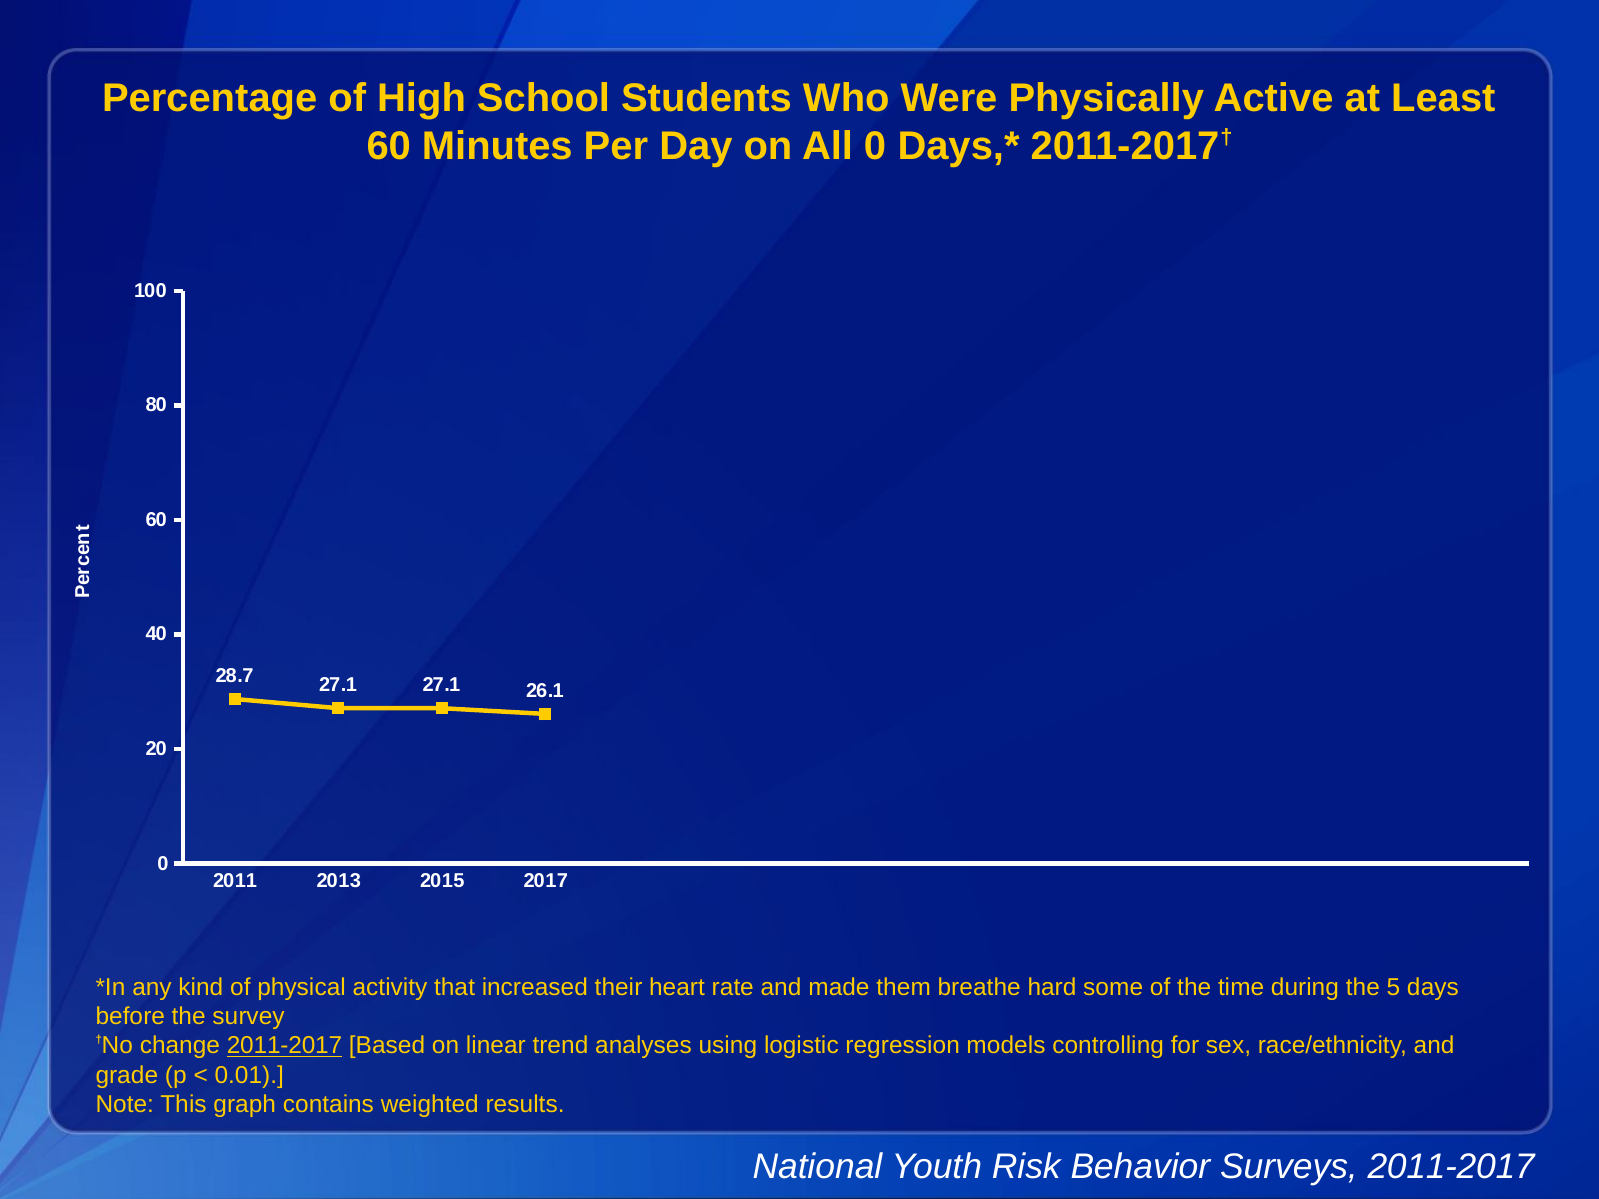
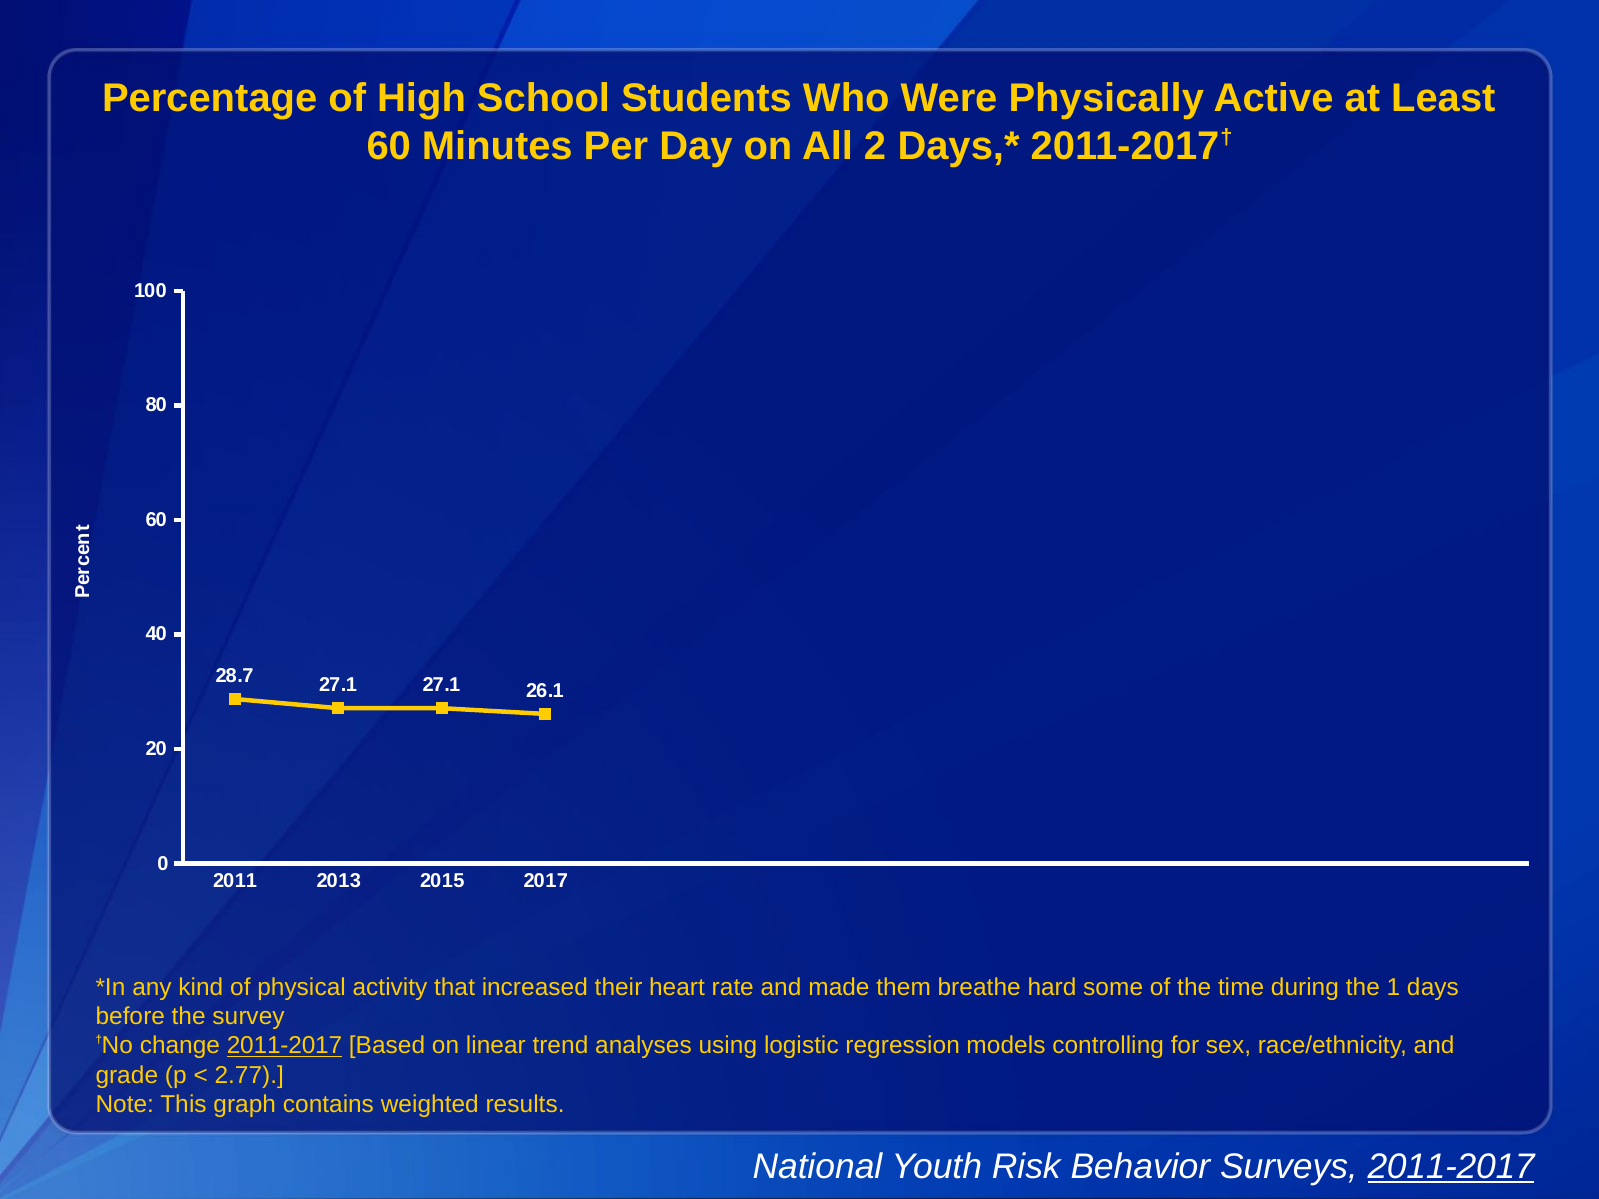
All 0: 0 -> 2 (875, 147)
5: 5 -> 1 (1394, 987)
0.01: 0.01 -> 2.77 (249, 1075)
2011-2017 underline: none -> present (1451, 1167)
